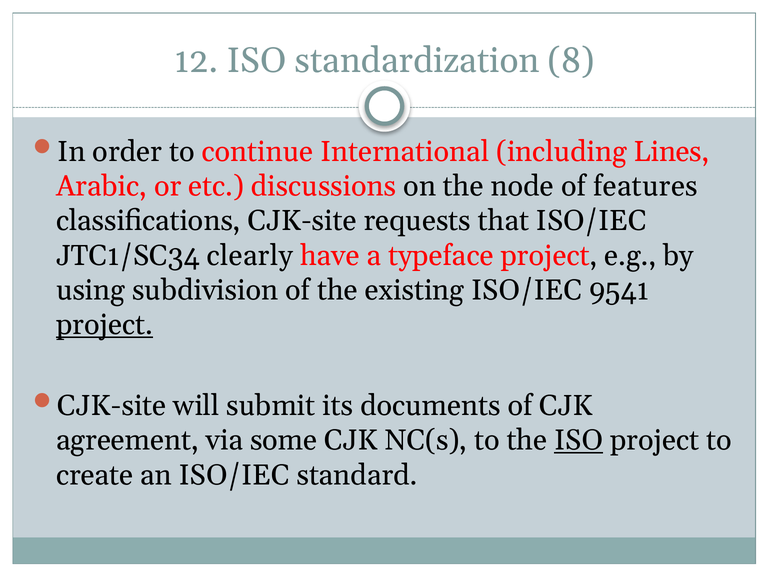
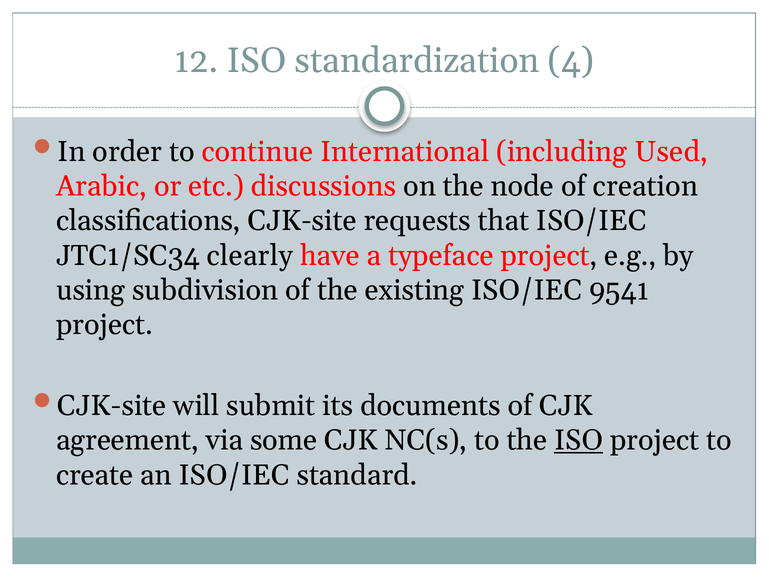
8: 8 -> 4 (571, 61)
Lines: Lines -> Used (671, 152)
features: features -> creation (646, 186)
project underline: present -> none (104, 325)
